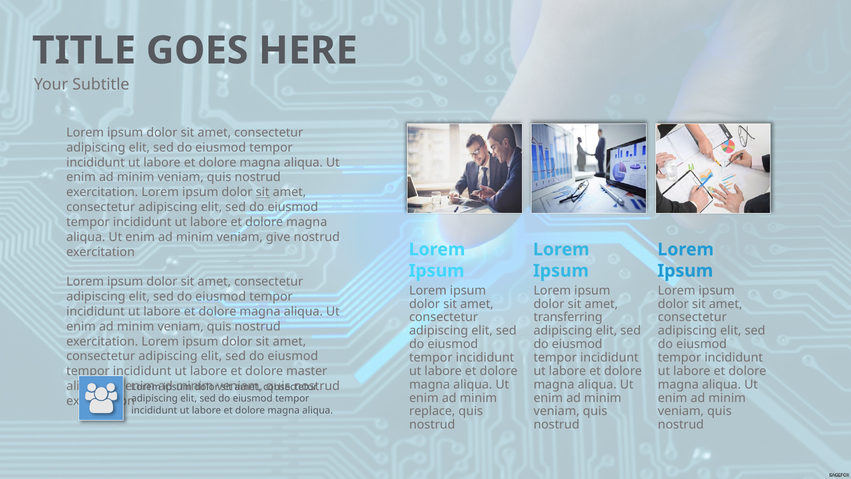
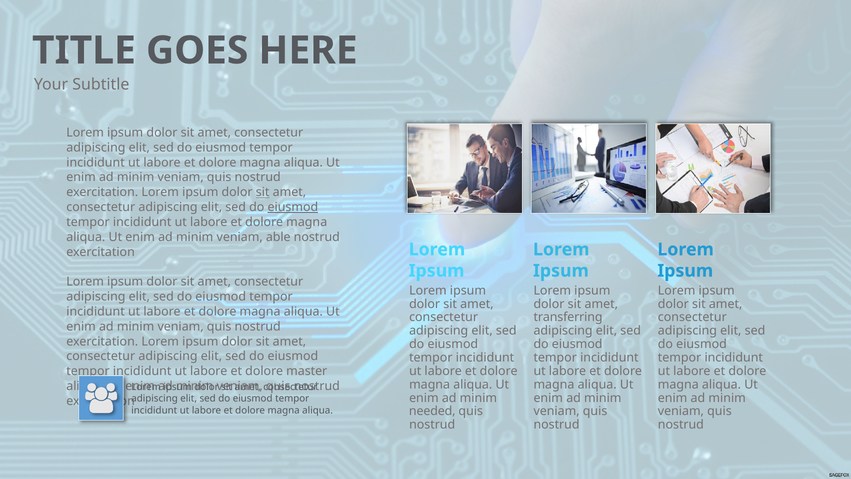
eiusmod underline: none -> present (293, 207)
give: give -> able (278, 237)
replace: replace -> needed (432, 411)
